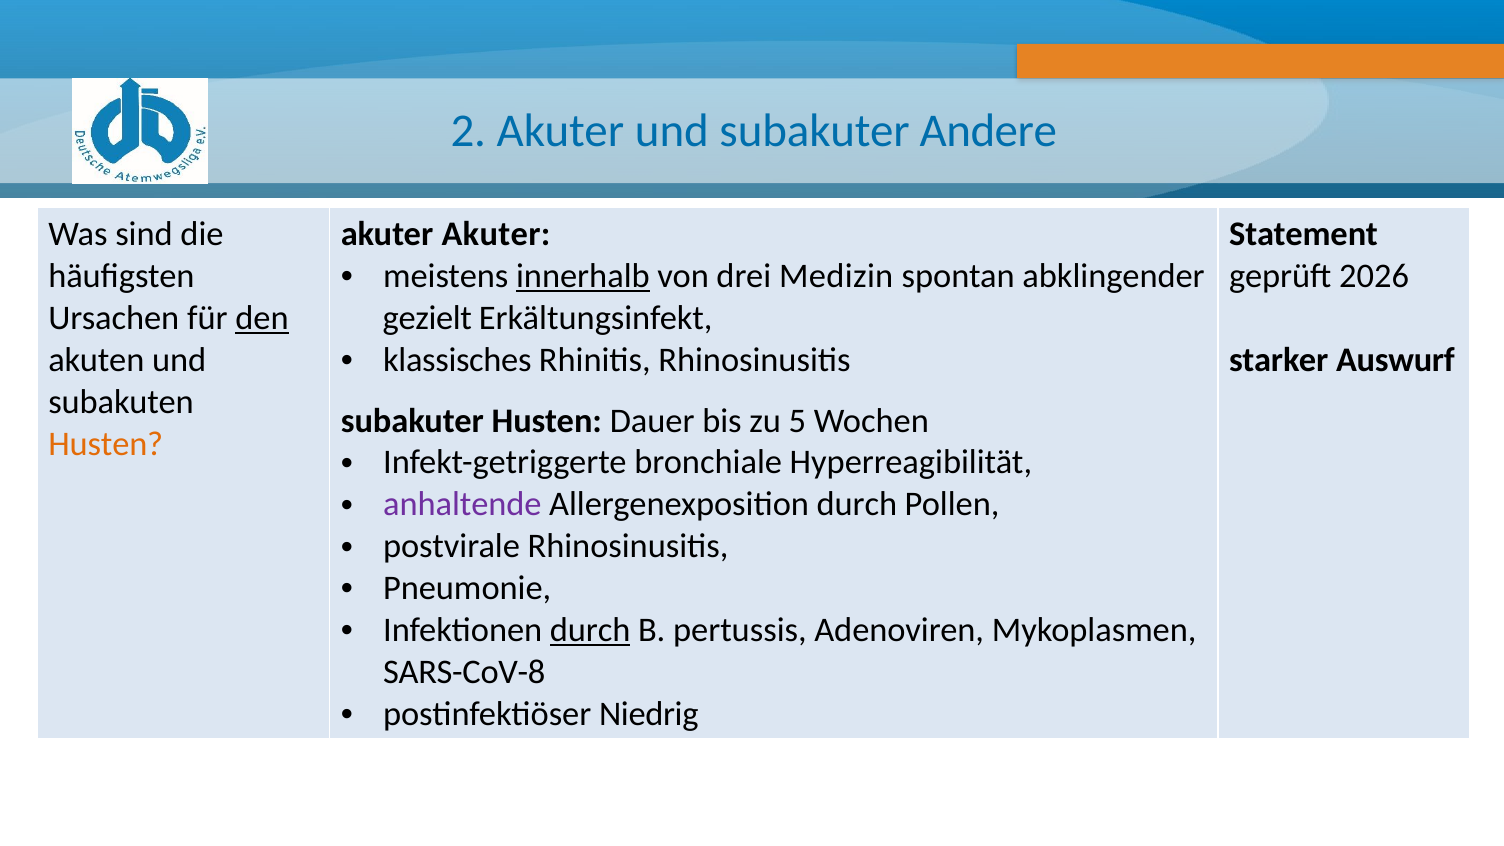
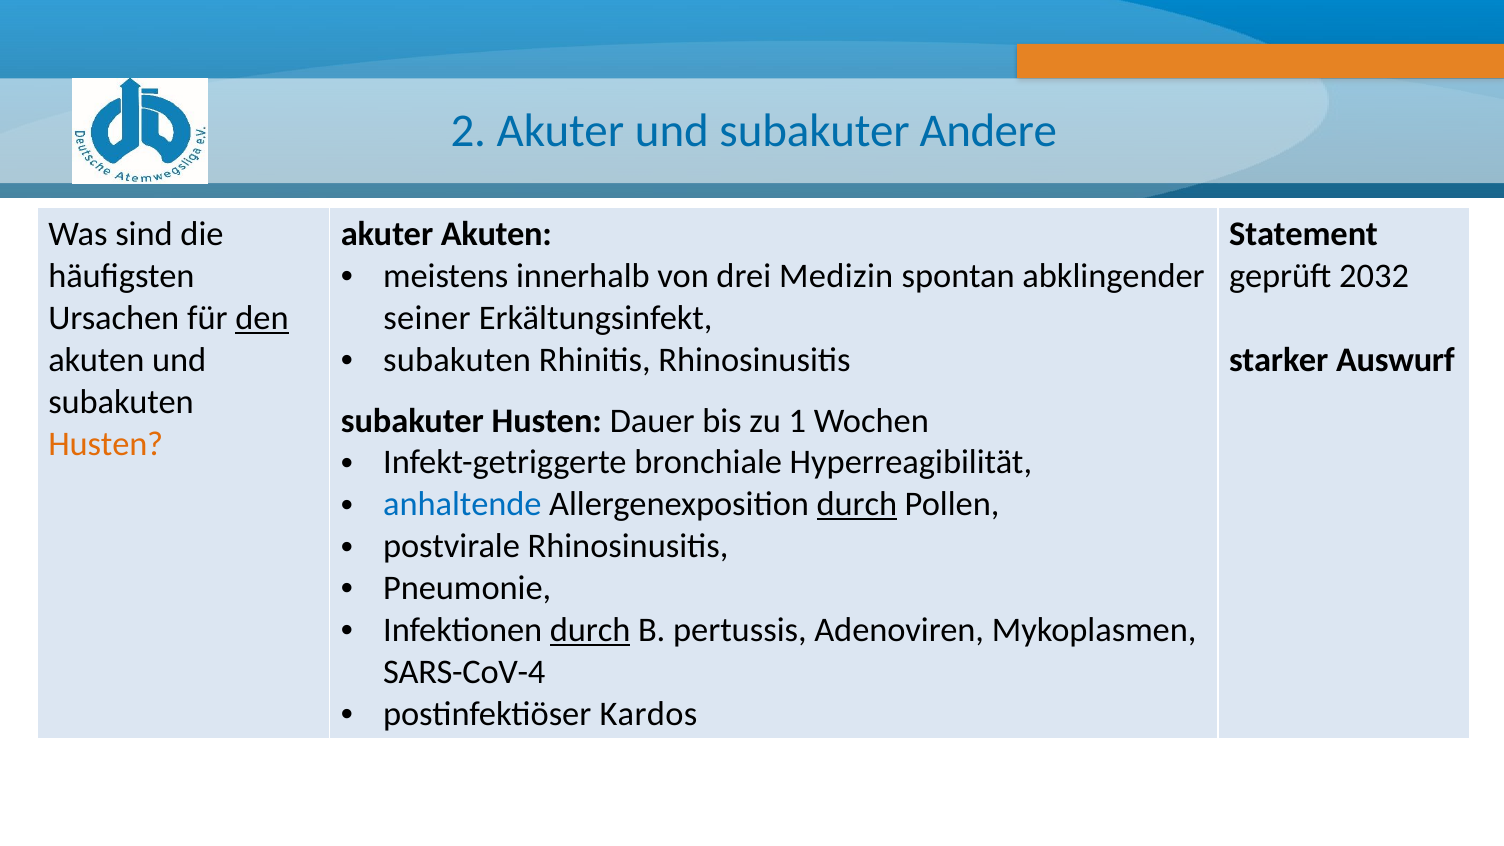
akuter Akuter: Akuter -> Akuten (496, 234)
innerhalb underline: present -> none (583, 276)
2026: 2026 -> 2032 (1374, 276)
gezielt: gezielt -> seiner (427, 318)
klassisches: klassisches -> subakuten (457, 360)
5: 5 -> 1 (797, 421)
anhaltende colour: purple -> blue (462, 505)
durch underline: none -> present (857, 505)
SARS-CoV-8: SARS-CoV-8 -> SARS-CoV-4 (464, 672)
Niedrig: Niedrig -> Kardos (648, 714)
